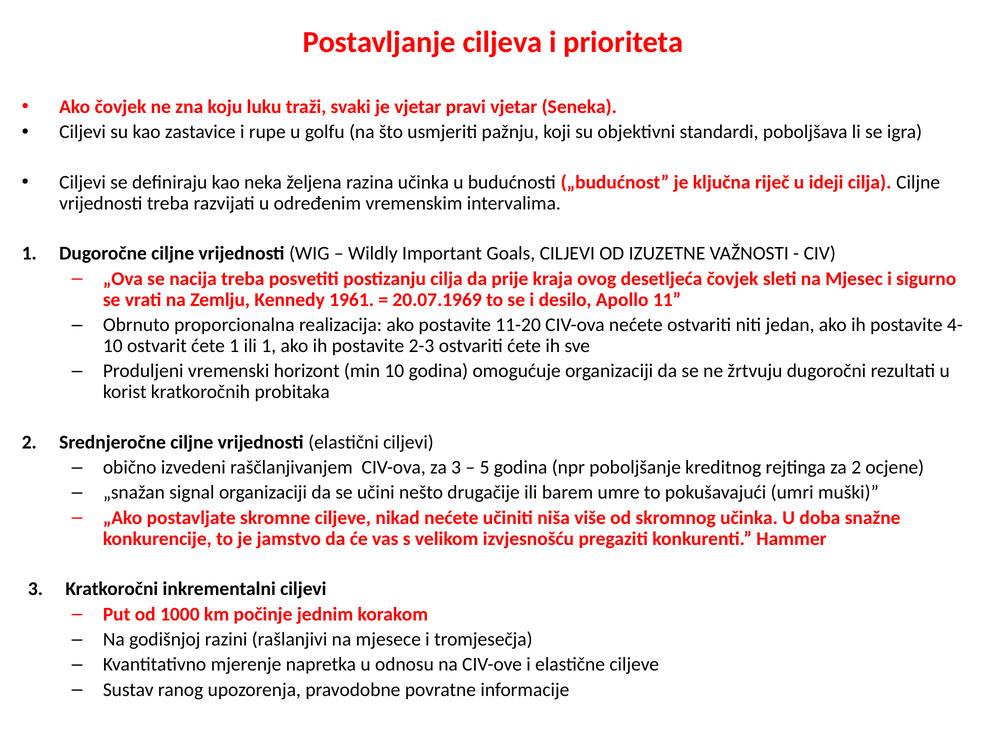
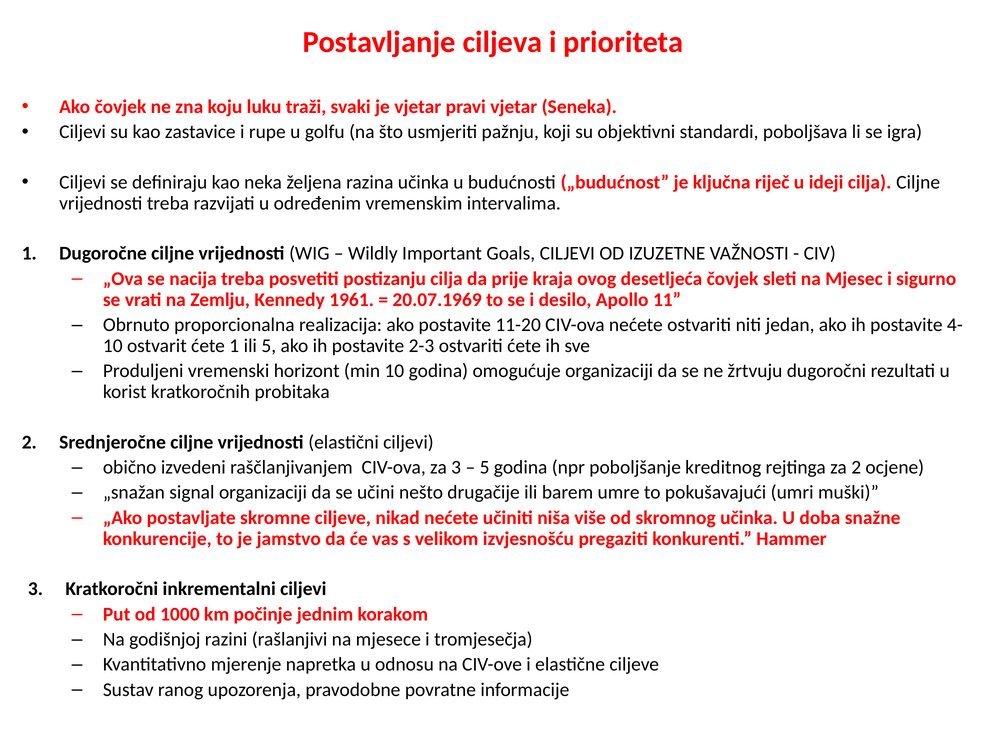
ili 1: 1 -> 5 (269, 346)
